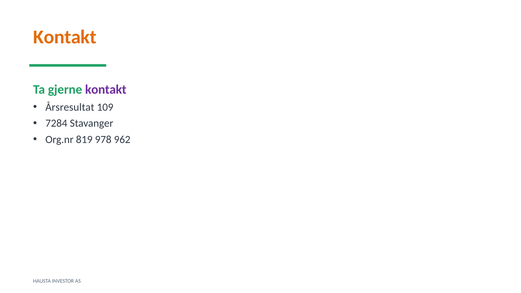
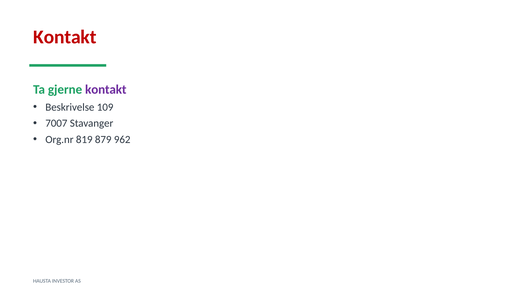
Kontakt colour: orange -> red (65, 37)
Årsresultat: Årsresultat -> Beskrivelse (70, 107)
7284: 7284 -> 7007 (56, 123)
978: 978 -> 879 (103, 140)
